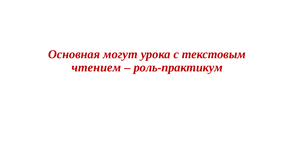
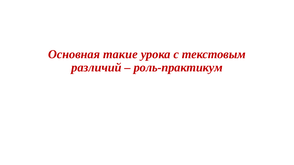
могут: могут -> такие (120, 54)
чтением: чтением -> различий (96, 68)
